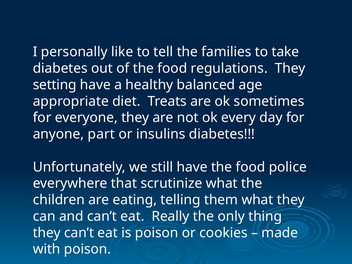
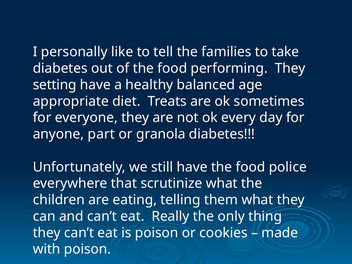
regulations: regulations -> performing (229, 68)
insulins: insulins -> granola (161, 134)
